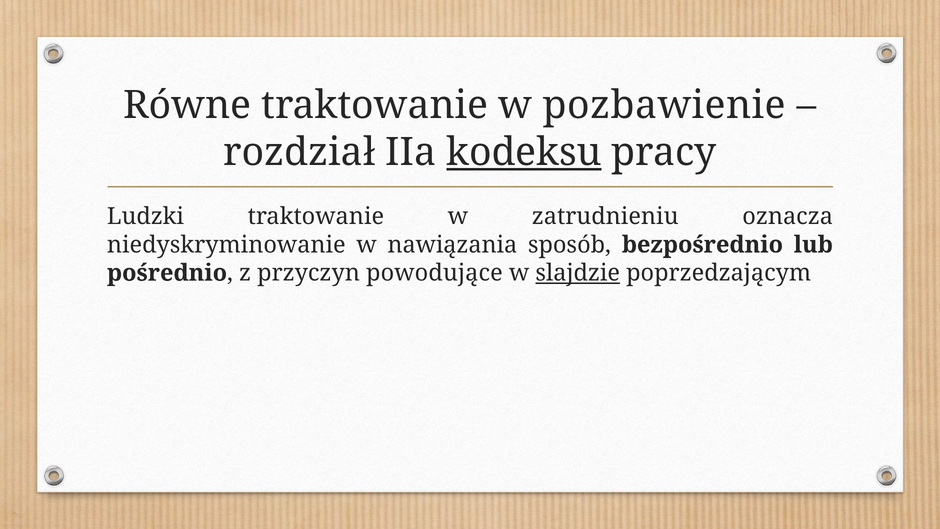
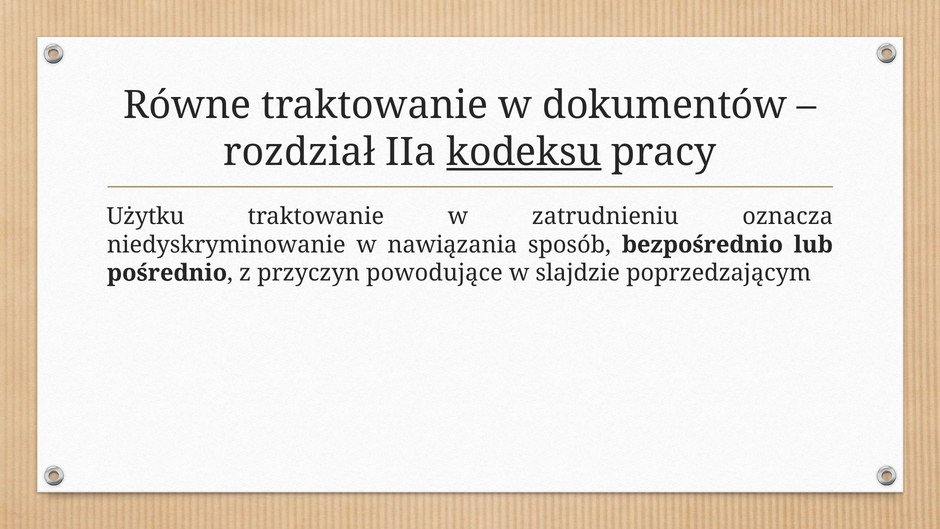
pozbawienie: pozbawienie -> dokumentów (665, 105)
Ludzki: Ludzki -> Użytku (146, 216)
slajdzie underline: present -> none (578, 273)
